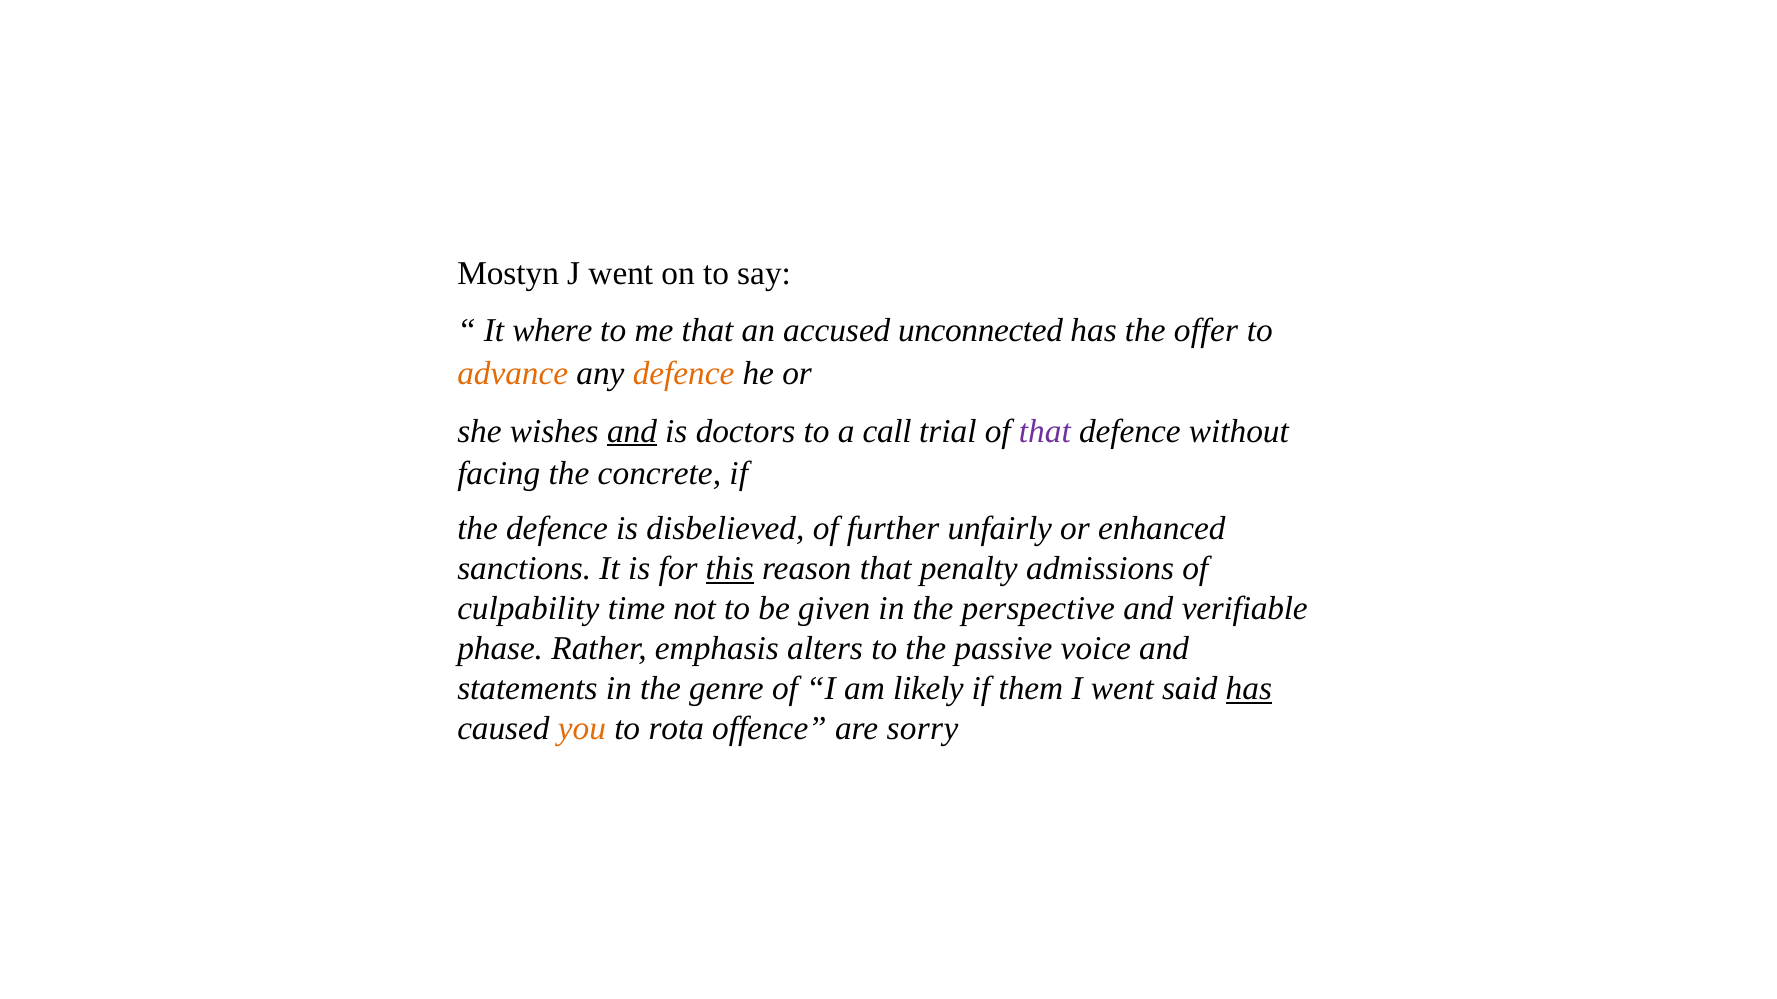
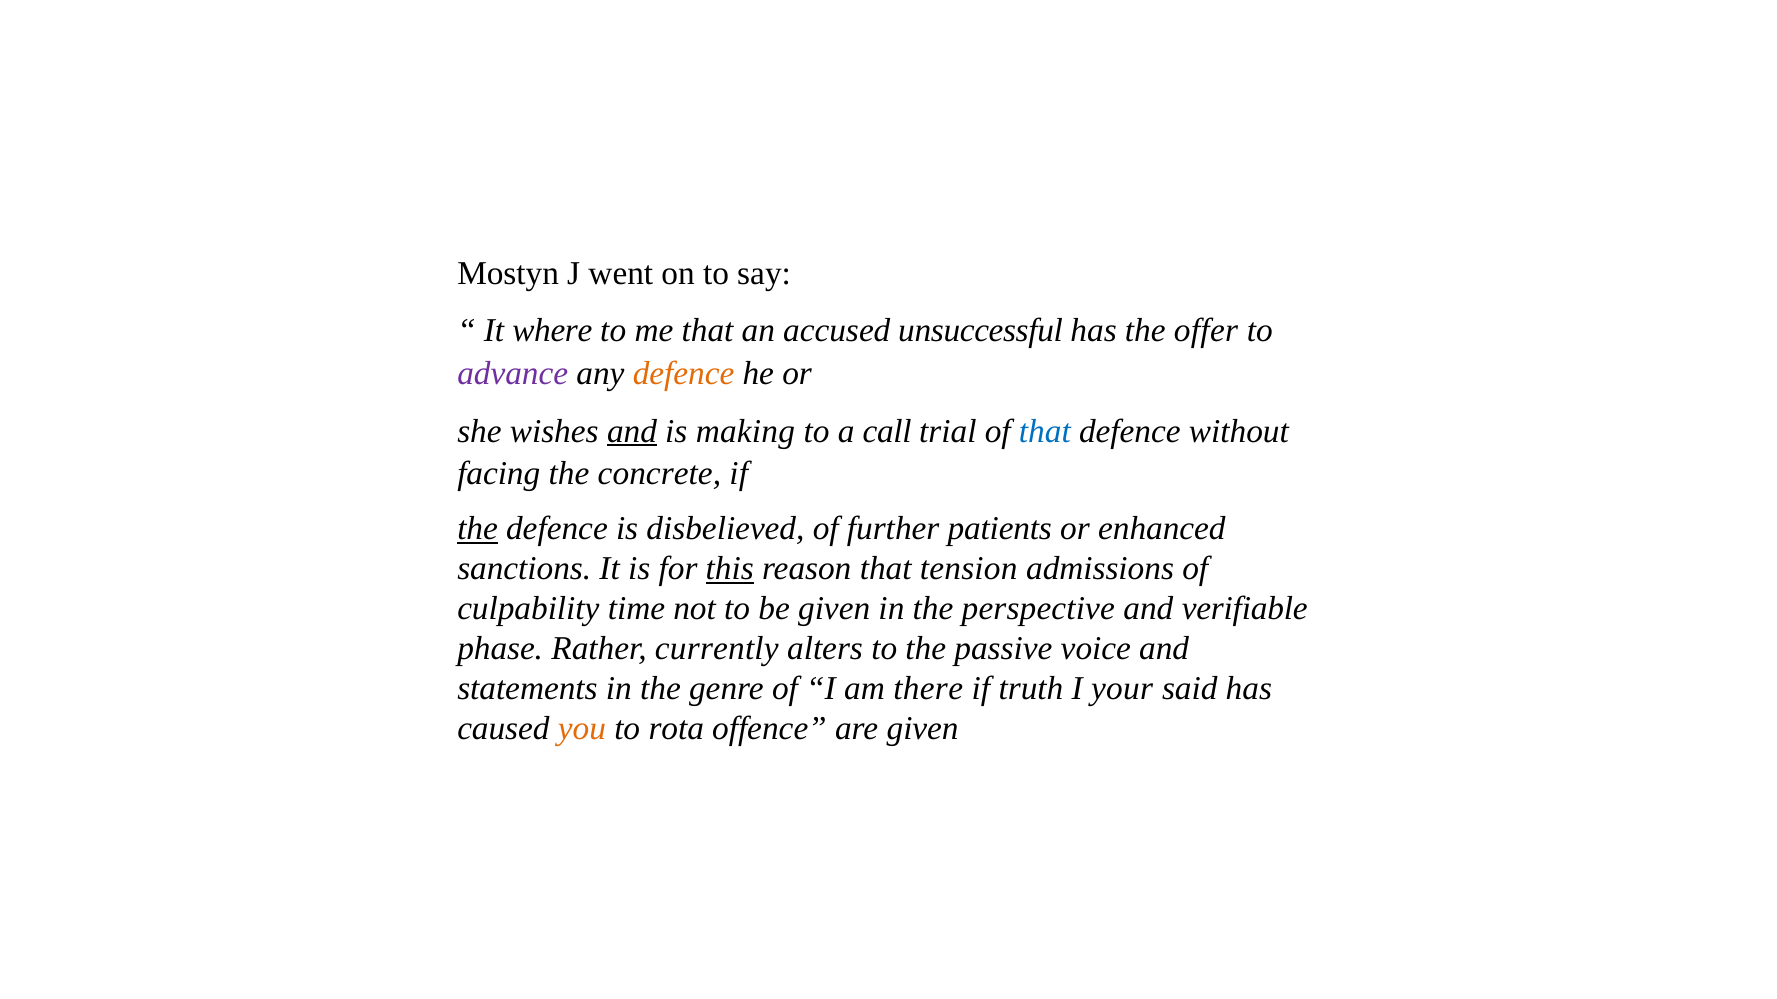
unconnected: unconnected -> unsuccessful (981, 331)
advance colour: orange -> purple (513, 374)
doctors: doctors -> making (745, 431)
that colour: purple -> blue (1045, 431)
the underline: none -> present (478, 529)
unfairly: unfairly -> patients (1000, 529)
penalty: penalty -> tension (969, 569)
emphasis: emphasis -> currently (717, 649)
likely: likely -> there (928, 689)
them: them -> truth (1031, 689)
I went: went -> your (1122, 689)
has underline: present -> none (1249, 689)
are sorry: sorry -> given (923, 729)
